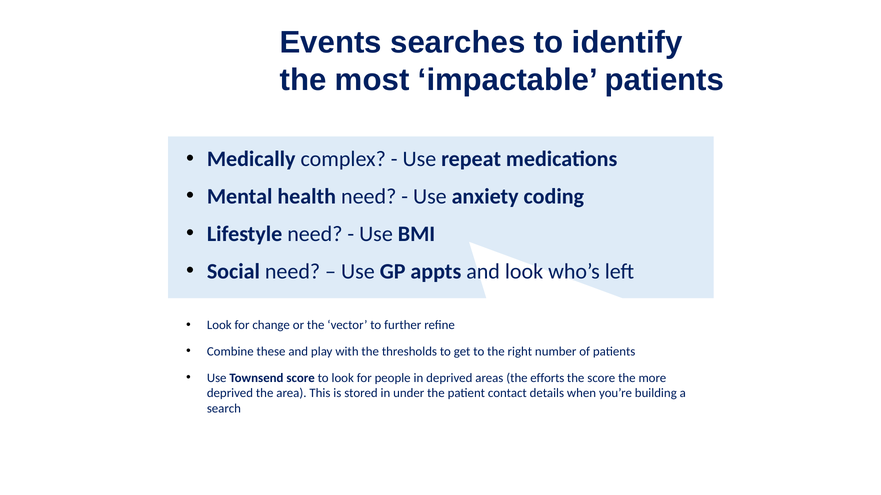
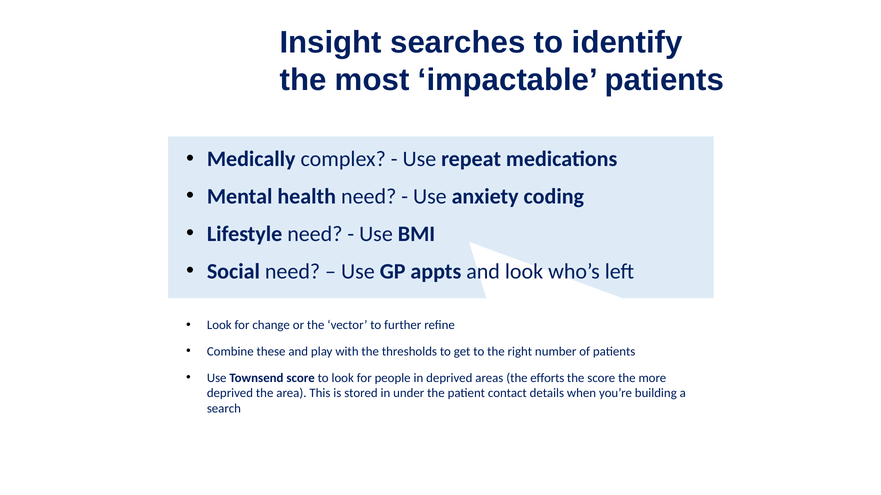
Events: Events -> Insight (331, 43)
